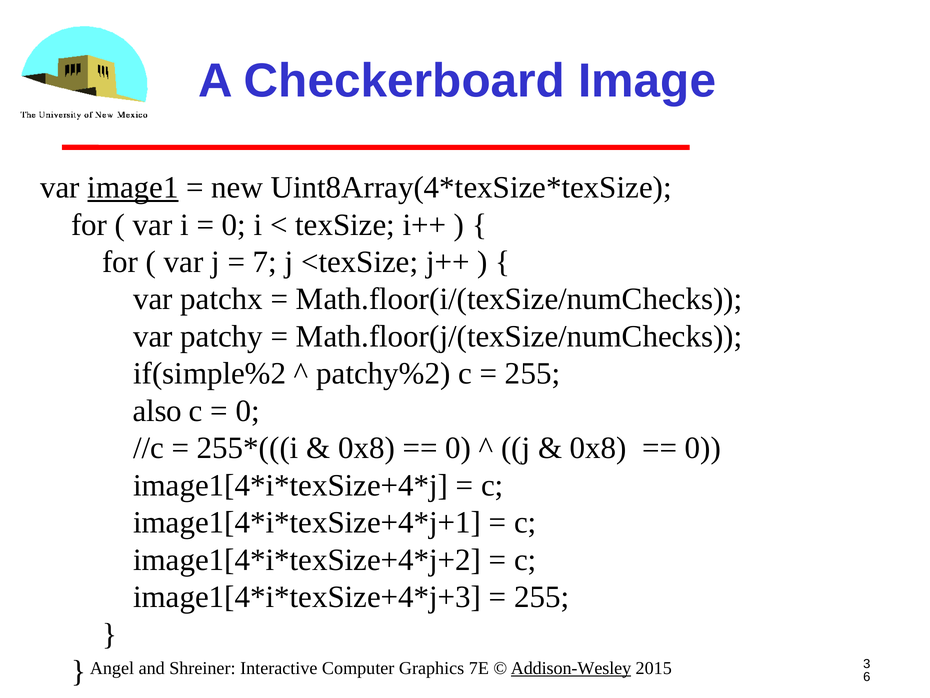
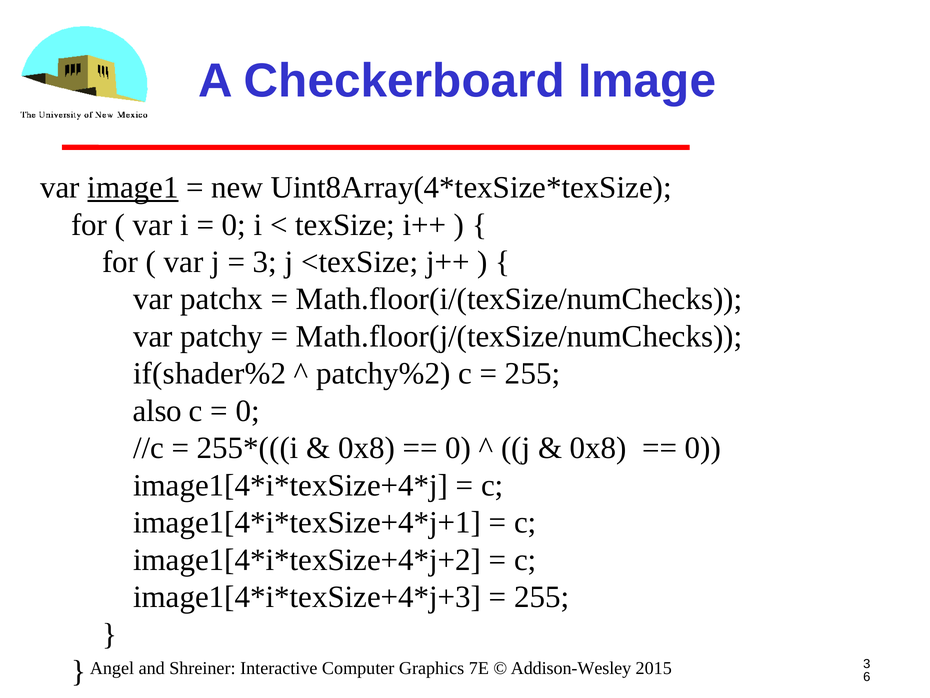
7: 7 -> 3 (265, 262)
if(simple%2: if(simple%2 -> if(shader%2 (210, 373)
Addison-Wesley underline: present -> none (571, 668)
